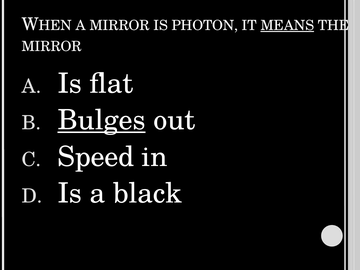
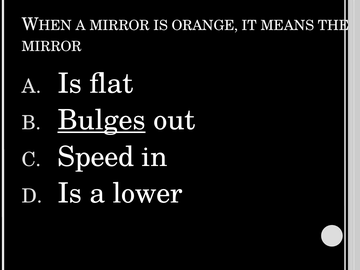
PHOTON: PHOTON -> ORANGE (205, 25)
MEANS underline: present -> none (287, 25)
black: black -> lower (148, 193)
